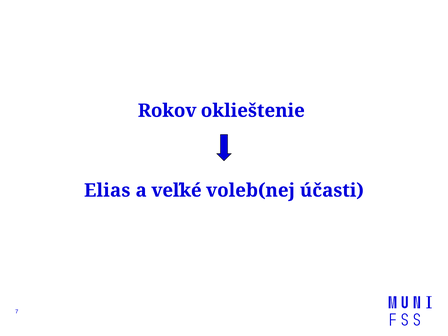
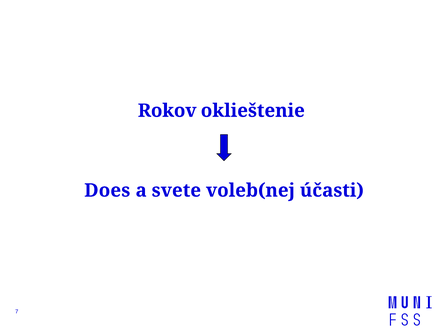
Elias: Elias -> Does (107, 190)
veľké: veľké -> svete (176, 190)
